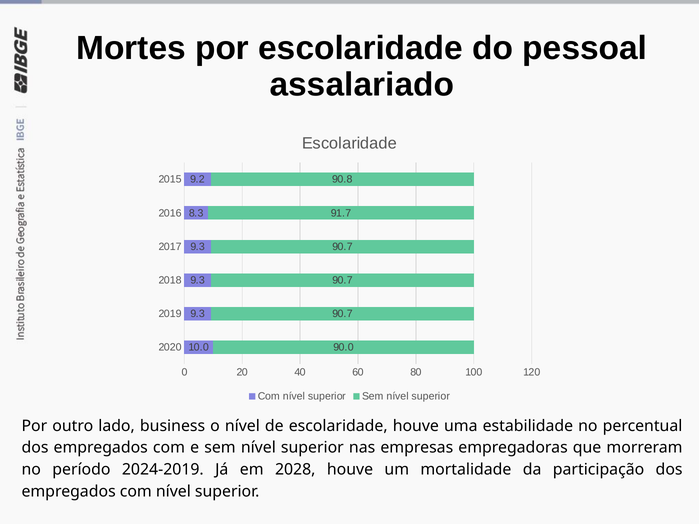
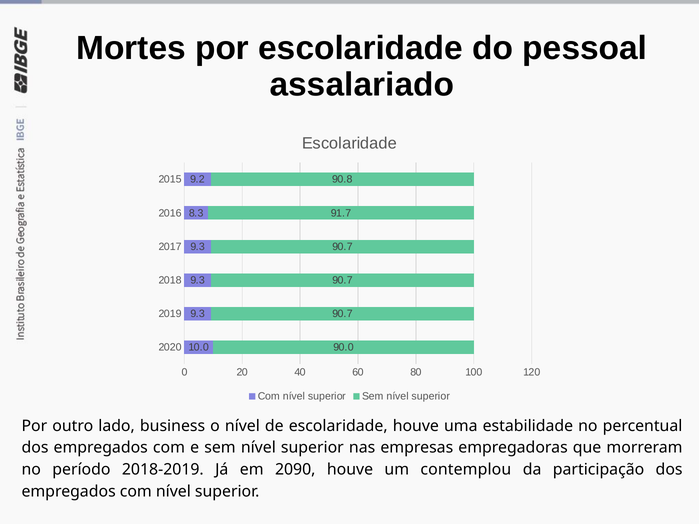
2024-2019: 2024-2019 -> 2018-2019 (163, 470)
2028: 2028 -> 2090 (295, 470)
mortalidade: mortalidade -> contemplou (466, 470)
